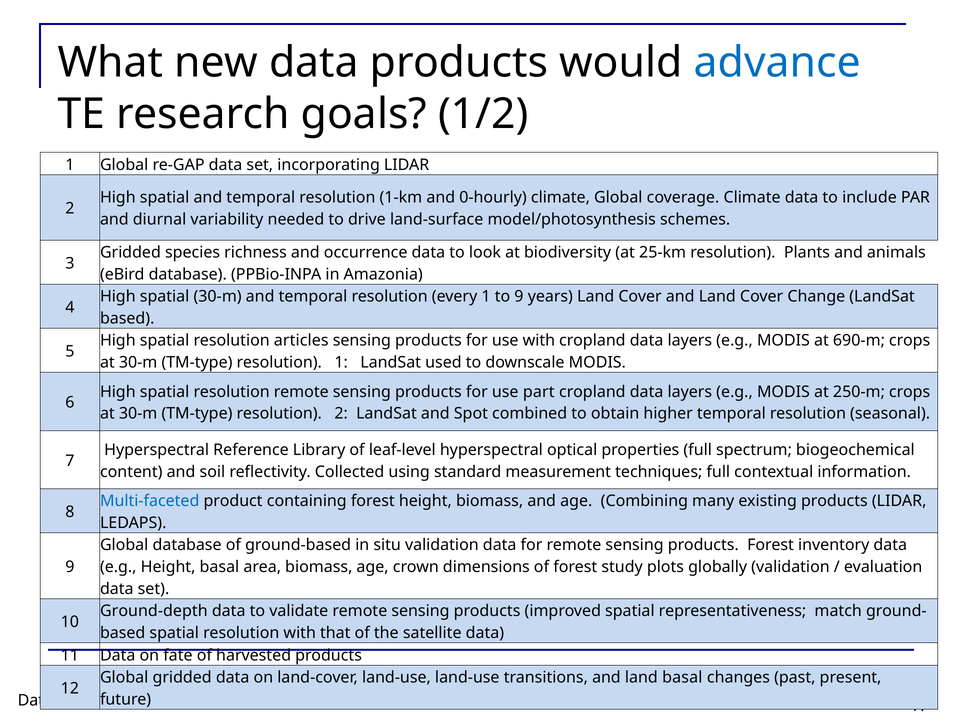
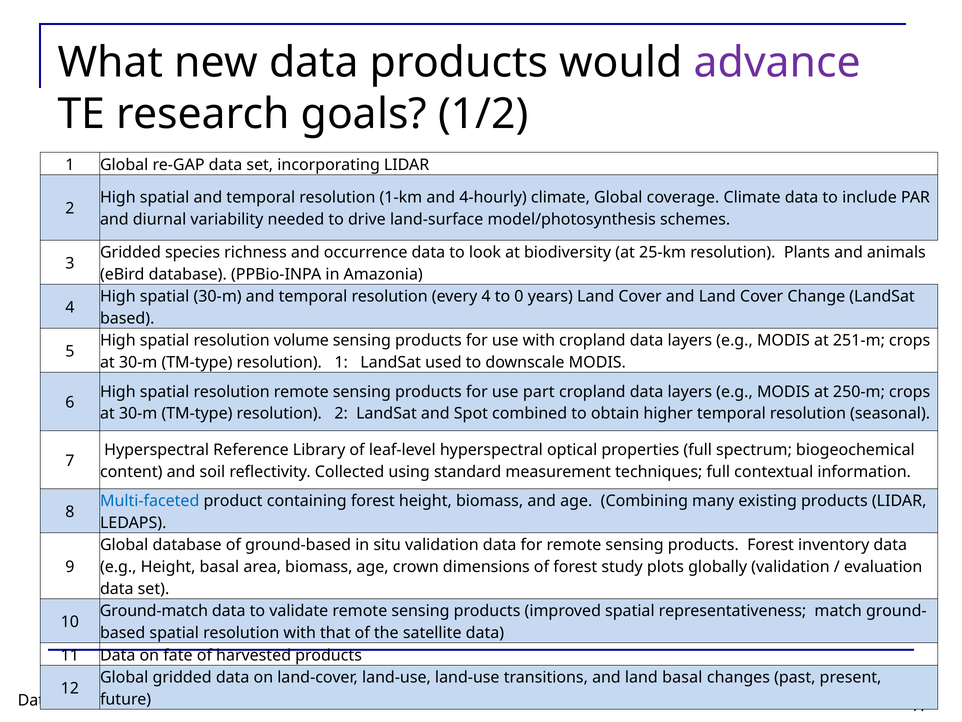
advance colour: blue -> purple (777, 63)
0-hourly: 0-hourly -> 4-hourly (493, 197)
every 1: 1 -> 4 (486, 296)
to 9: 9 -> 0 (519, 296)
articles: articles -> volume (301, 340)
690-m: 690-m -> 251-m (859, 340)
Ground-depth: Ground-depth -> Ground-match (154, 611)
